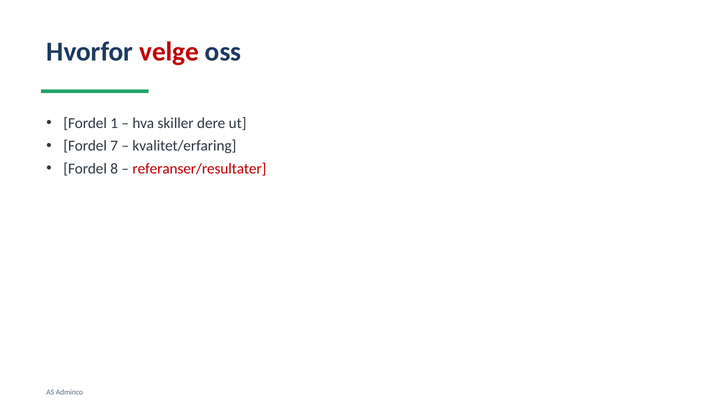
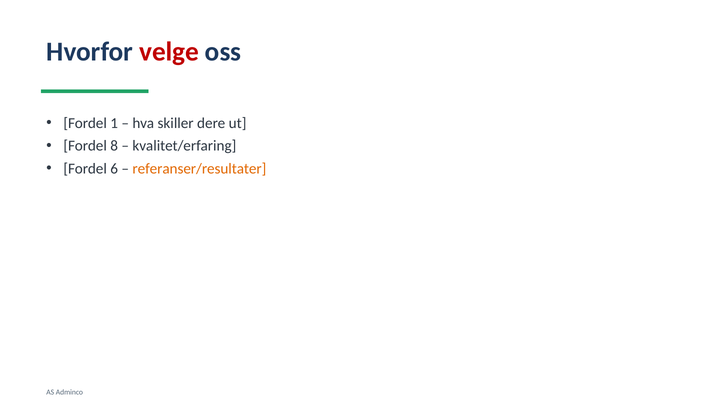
7: 7 -> 8 (114, 146)
8: 8 -> 6 (114, 169)
referanser/resultater colour: red -> orange (199, 169)
